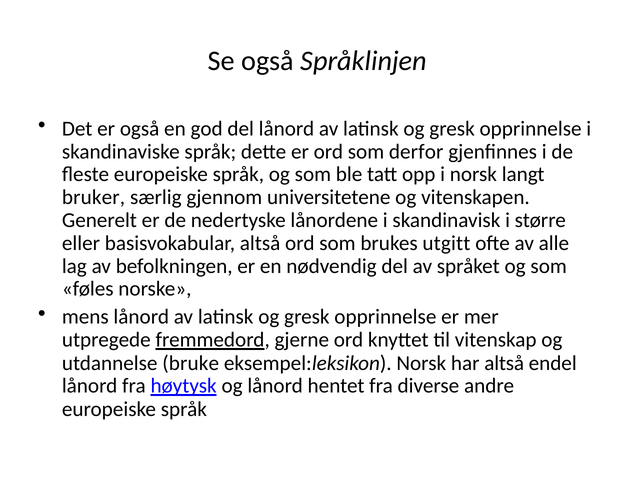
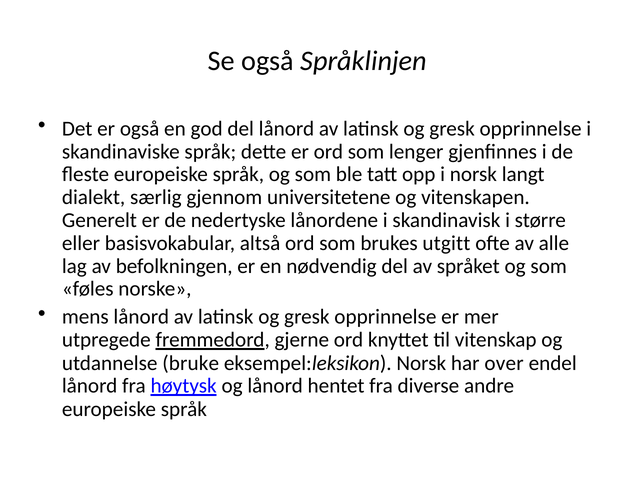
derfor: derfor -> lenger (416, 151)
bruker: bruker -> dialekt (94, 197)
har altså: altså -> over (504, 362)
